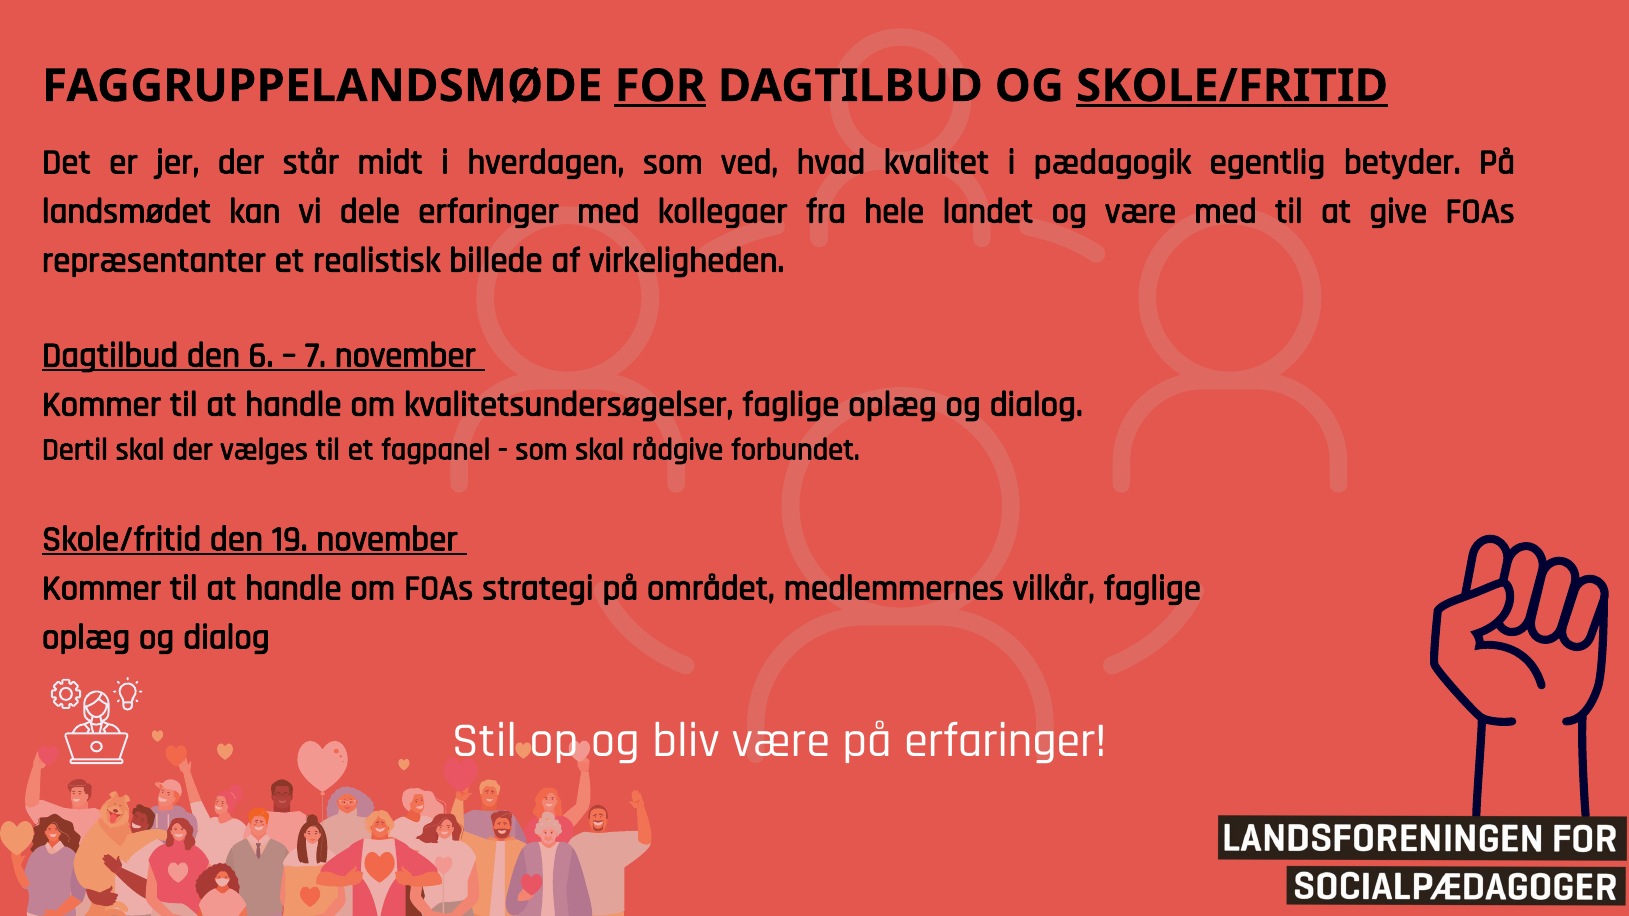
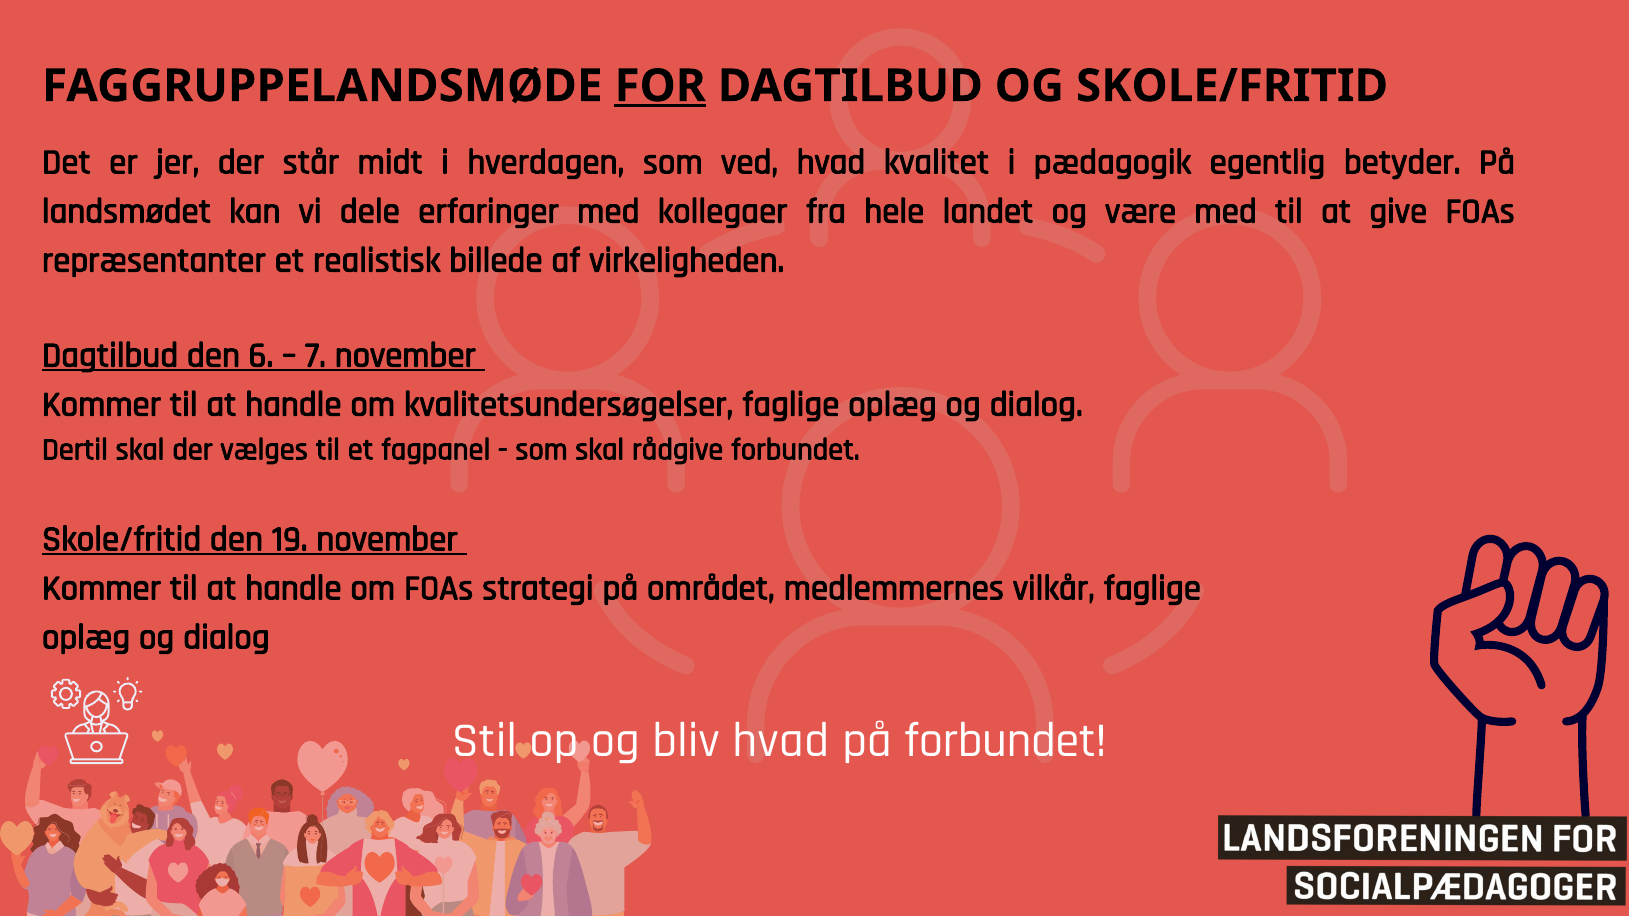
SKOLE/FRITID underline: present -> none (1232, 86)
bliv være: være -> hvad (781, 741)
på erfaringer: erfaringer -> forbundet (1005, 741)
